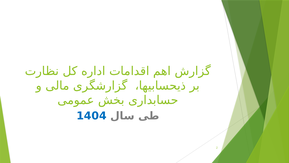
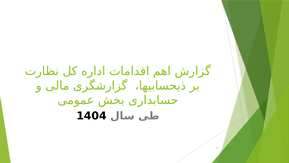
1404 colour: blue -> black (92, 116)
